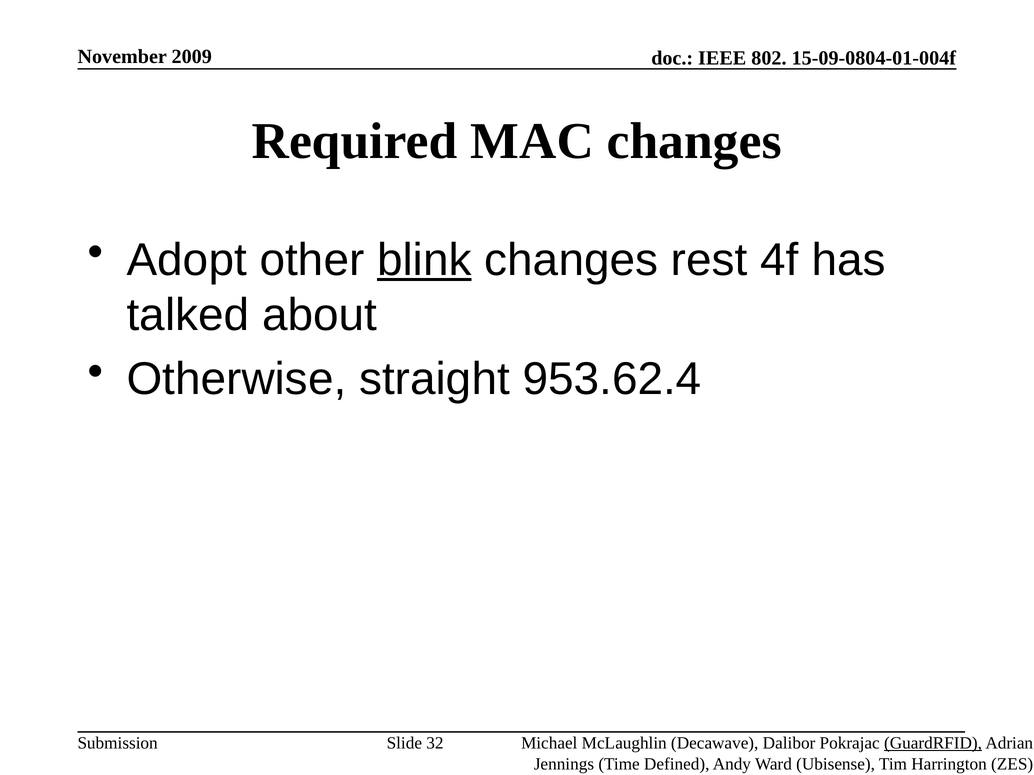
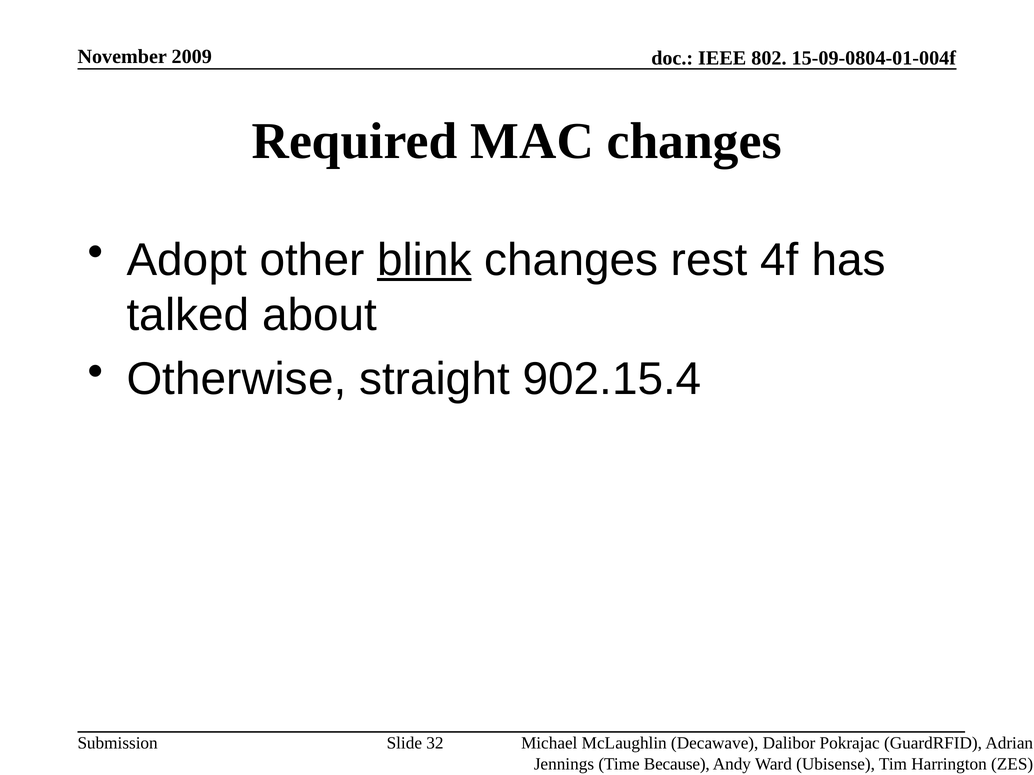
953.62.4: 953.62.4 -> 902.15.4 (612, 380)
GuardRFID underline: present -> none (933, 744)
Defined: Defined -> Because (677, 764)
